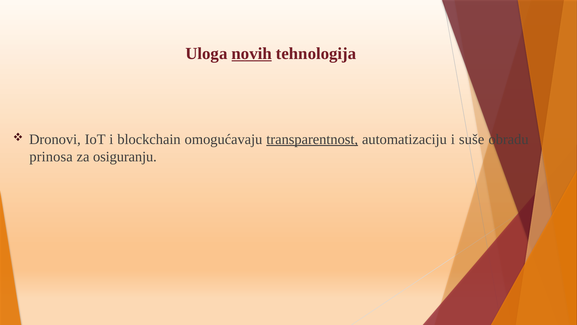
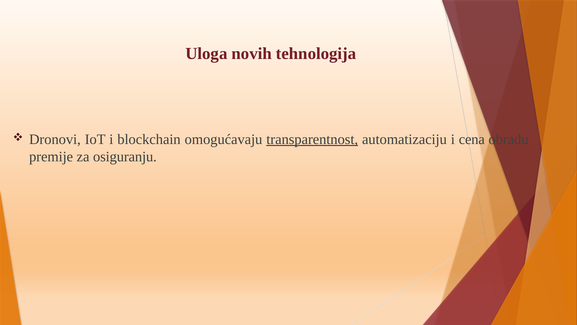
novih underline: present -> none (252, 54)
suše: suše -> cena (472, 139)
prinosa: prinosa -> premije (51, 156)
